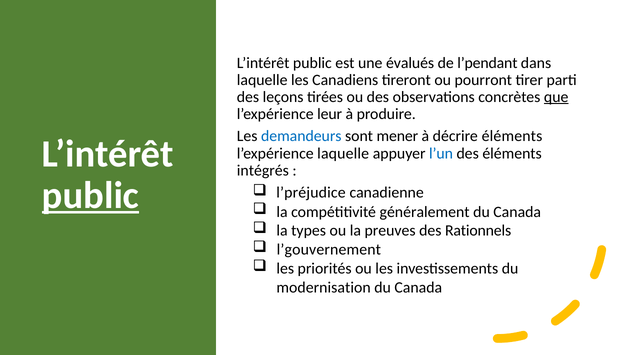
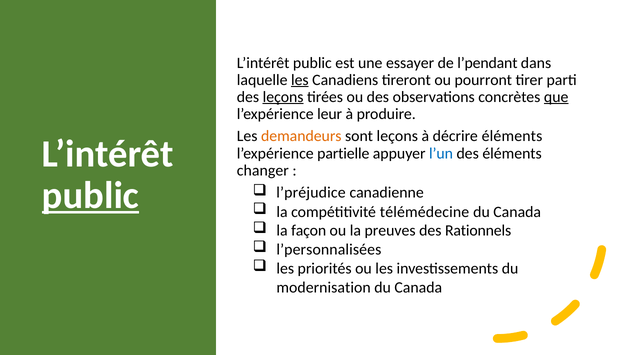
évalués: évalués -> essayer (410, 63)
les underline: none -> present (300, 80)
leçons underline: none -> present (283, 97)
demandeurs colour: blue -> orange (301, 136)
sont mener: mener -> leçons (397, 136)
l’expérience laquelle: laquelle -> partielle (343, 154)
intégrés: intégrés -> changer (263, 171)
généralement: généralement -> télémédecine (425, 212)
types: types -> façon (309, 231)
l’gouvernement: l’gouvernement -> l’personnalisées (329, 250)
